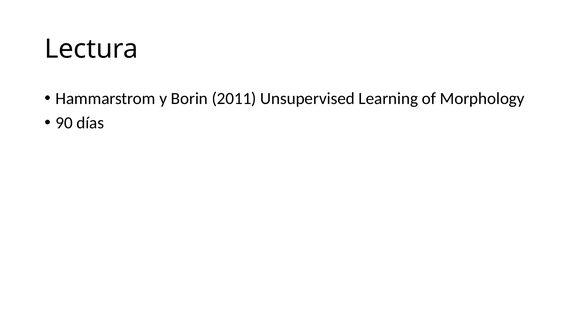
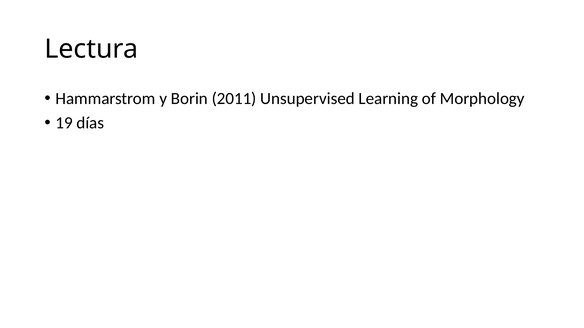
90: 90 -> 19 (64, 123)
